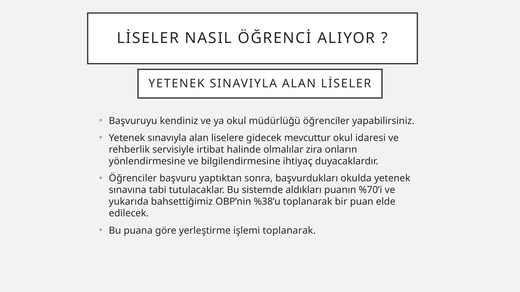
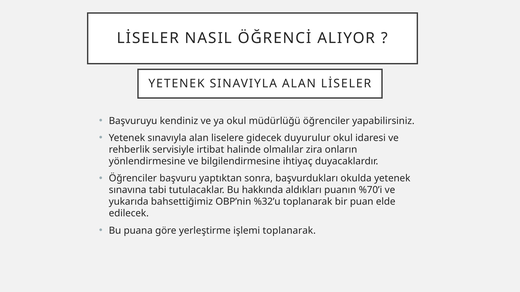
mevcuttur: mevcuttur -> duyurulur (307, 138)
sistemde: sistemde -> hakkında (262, 190)
%38’u: %38’u -> %32’u (267, 202)
